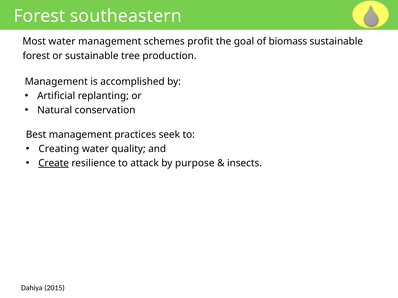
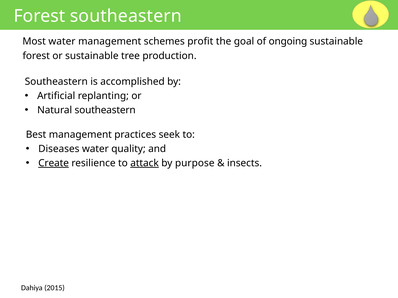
biomass: biomass -> ongoing (288, 42)
Management: Management -> Southeastern (56, 82)
Natural conservation: conservation -> southeastern (105, 110)
Creating: Creating -> Diseases (59, 149)
attack underline: none -> present (145, 163)
